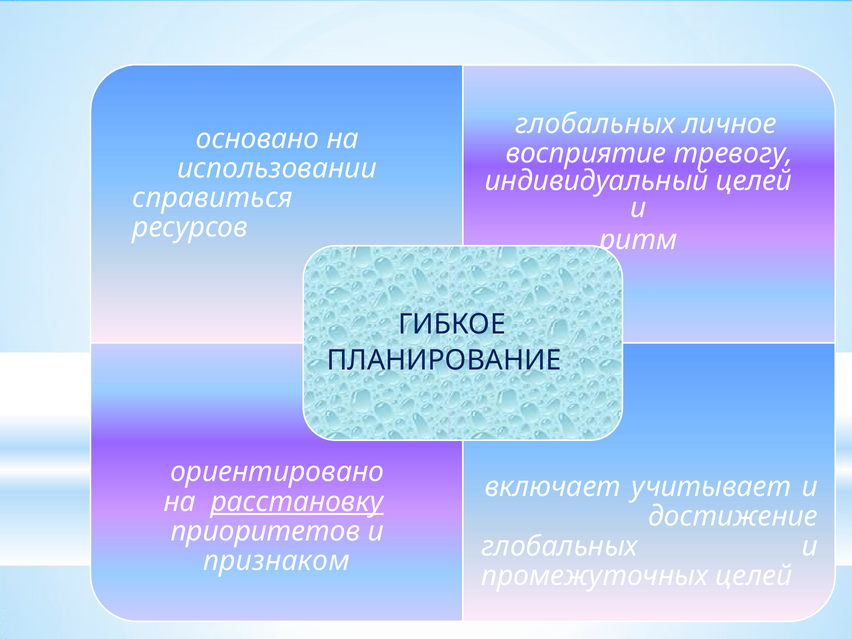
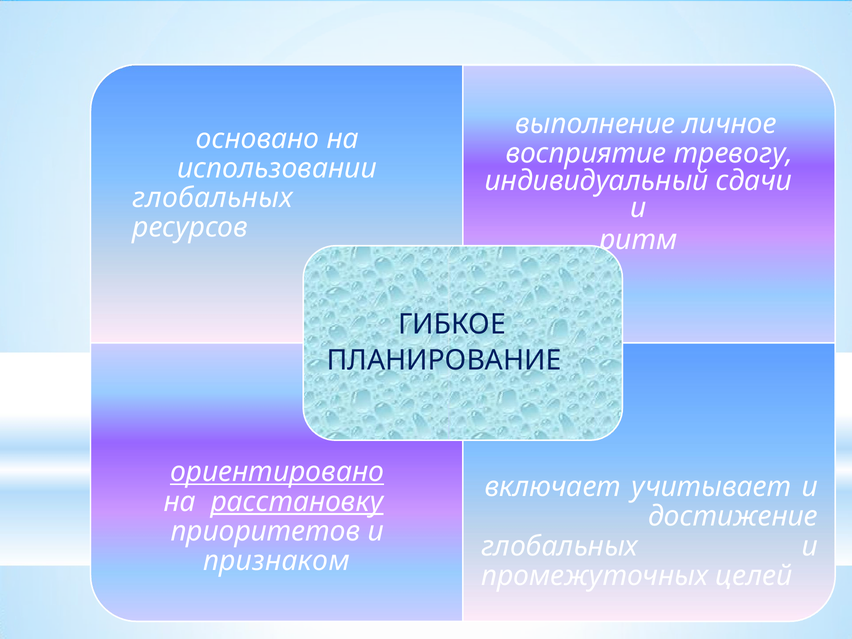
глобальных: глобальных -> выполнение (595, 124)
индивидуальный целей: целей -> сдачи (754, 181)
справиться: справиться -> глобальных (213, 198)
ориентировано underline: none -> present (277, 472)
